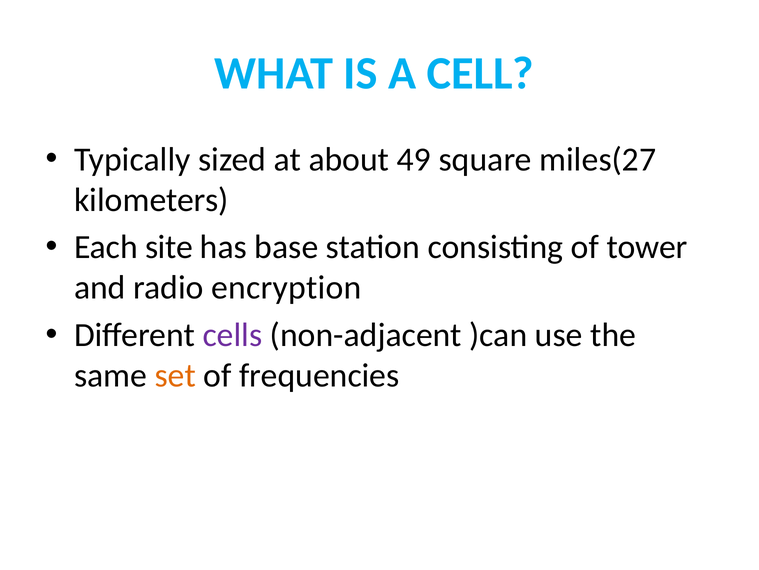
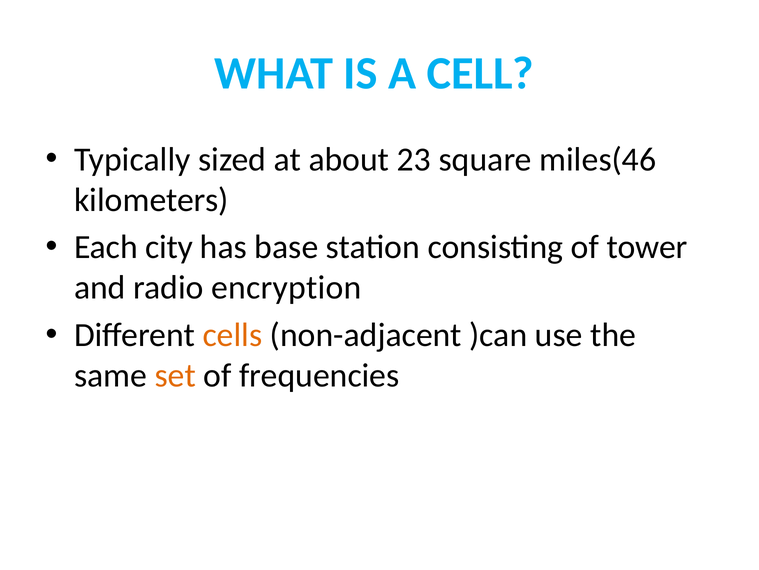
49: 49 -> 23 (414, 159)
miles(27: miles(27 -> miles(46 (598, 159)
site: site -> city (169, 247)
cells colour: purple -> orange (232, 335)
